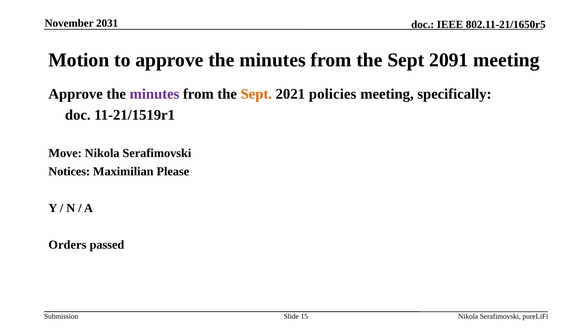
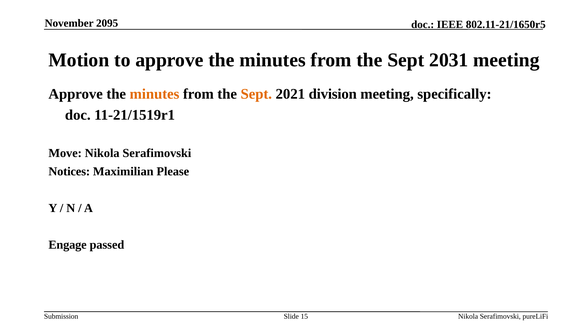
2031: 2031 -> 2095 (107, 23)
2091: 2091 -> 2031 (449, 60)
minutes colour: purple -> orange (155, 94)
policies: policies -> division (333, 94)
Orders: Orders -> Engage (68, 245)
